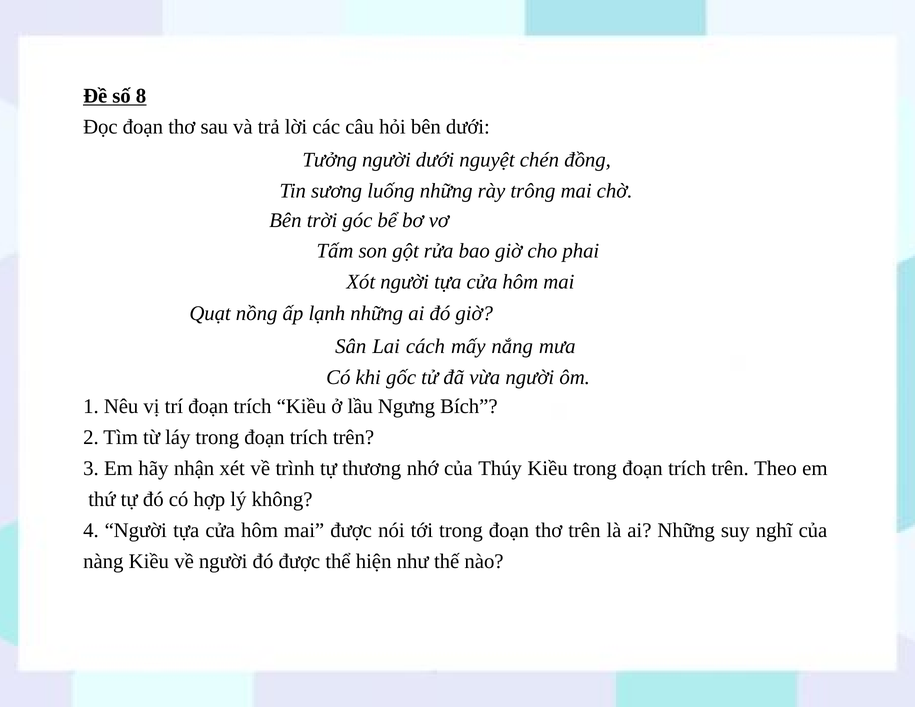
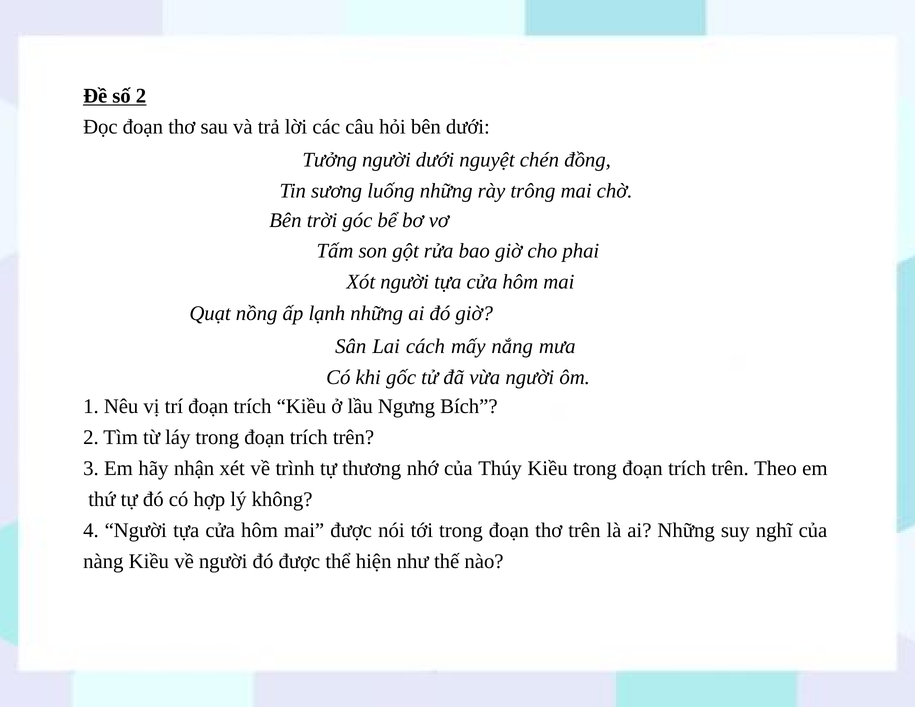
số 8: 8 -> 2 (141, 96)
